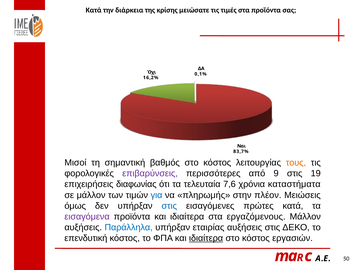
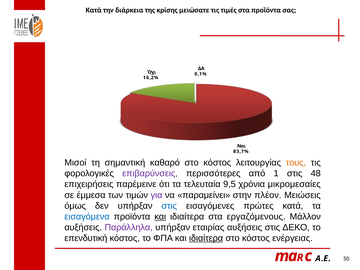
βαθμός: βαθμός -> καθαρό (165, 163)
9: 9 -> 1 (276, 173)
19: 19 -> 48 (316, 173)
διαφωνίας: διαφωνίας -> παρέμεινε (136, 184)
7,6: 7,6 -> 9,5 (229, 184)
καταστήματα: καταστήματα -> μικρομεσαίες (294, 184)
σε μάλλον: μάλλον -> έμμεσα (91, 195)
για colour: blue -> purple (157, 195)
πληρωμής: πληρωμής -> παραμείνει (204, 195)
εισαγόμενα colour: purple -> blue (87, 217)
και underline: none -> present (160, 217)
Παράλληλα colour: blue -> purple (129, 227)
εργασιών: εργασιών -> ενέργειας (292, 238)
